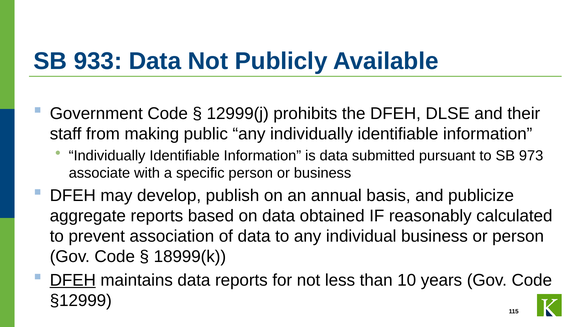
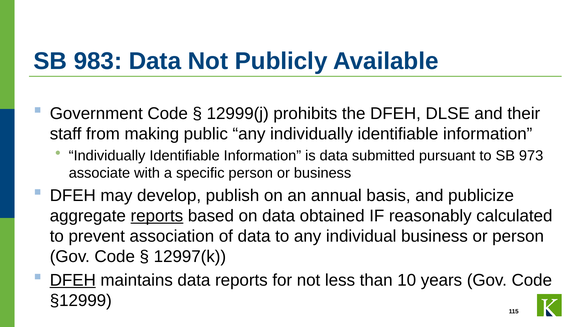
933: 933 -> 983 (98, 61)
reports underline: none -> present (157, 216)
18999(k: 18999(k -> 12997(k (190, 256)
